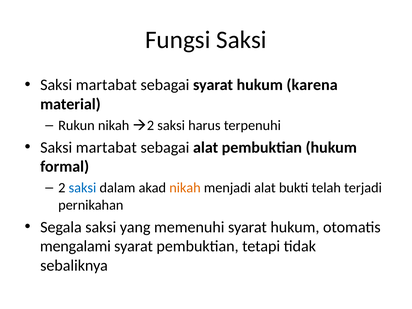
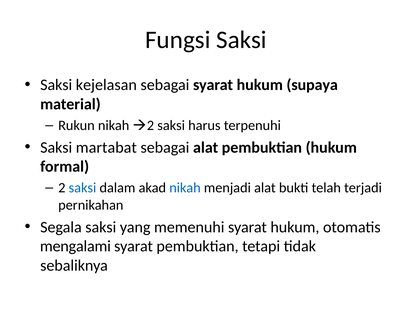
martabat: martabat -> kejelasan (106, 85)
karena: karena -> supaya (312, 85)
nikah colour: orange -> blue (185, 188)
